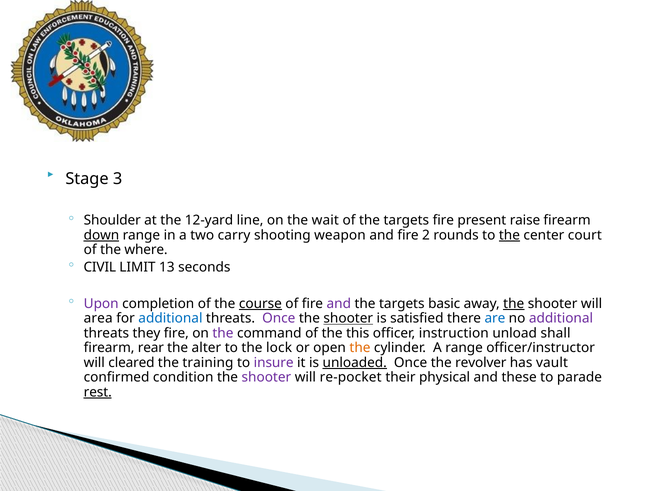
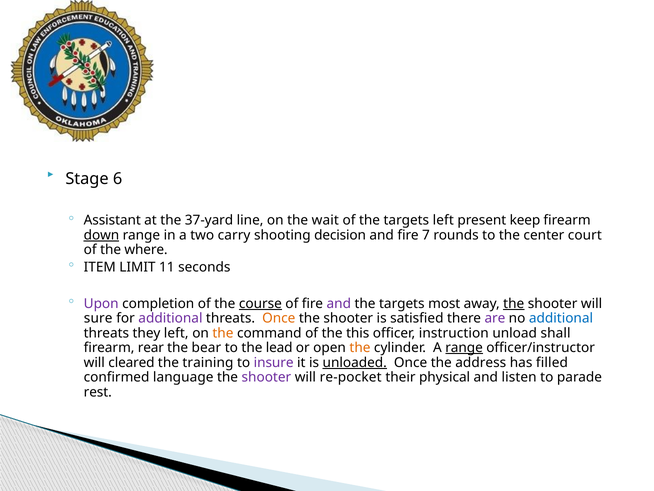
3: 3 -> 6 (118, 179)
Shoulder: Shoulder -> Assistant (112, 220)
12-yard: 12-yard -> 37-yard (209, 220)
targets fire: fire -> left (443, 220)
raise: raise -> keep (525, 220)
weapon: weapon -> decision (340, 235)
2: 2 -> 7 (426, 235)
the underline: present -> none (509, 235)
CIVIL: CIVIL -> ITEM (100, 267)
13: 13 -> 11 (167, 267)
basic: basic -> most (444, 303)
area: area -> sure (98, 318)
additional colour: blue -> purple (170, 318)
Once colour: purple -> orange (279, 318)
shooter underline: present -> none (348, 318)
are colour: blue -> purple (495, 318)
additional colour: purple -> blue (561, 318)
they fire: fire -> left (176, 333)
the colour: purple -> orange (223, 333)
alter: alter -> bear (206, 347)
lock: lock -> lead (279, 347)
range underline: none -> present (464, 347)
revolver: revolver -> address (481, 362)
vault: vault -> filled (552, 362)
condition: condition -> language (183, 377)
these: these -> listen (519, 377)
rest underline: present -> none (98, 392)
